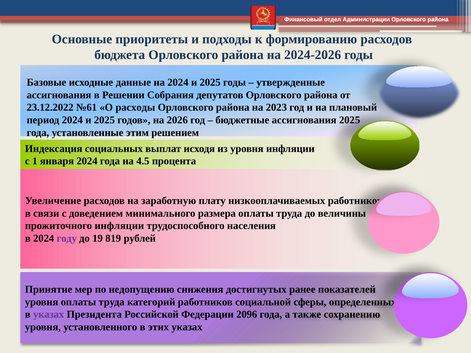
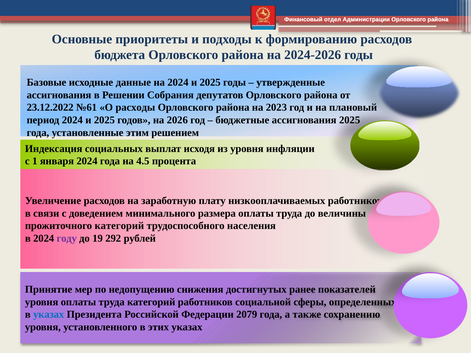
прожиточного инфляции: инфляции -> категорий (119, 226)
819: 819 -> 292 (113, 238)
указах colour: purple -> blue (49, 315)
2096: 2096 -> 2079 (247, 315)
